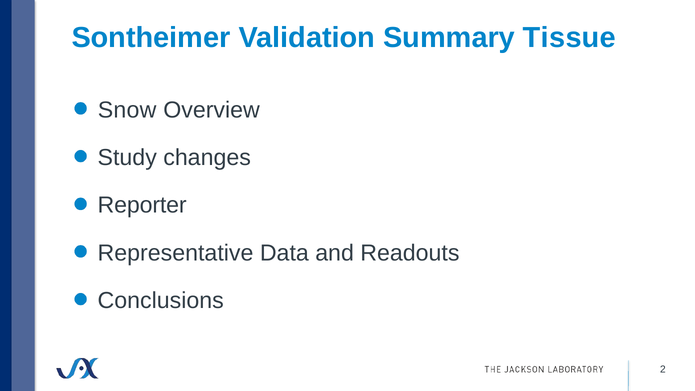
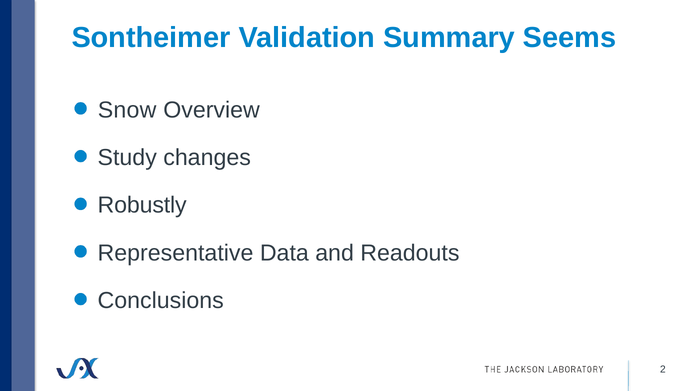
Tissue: Tissue -> Seems (570, 38)
Reporter: Reporter -> Robustly (142, 205)
